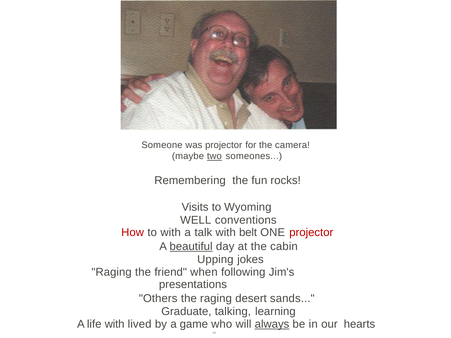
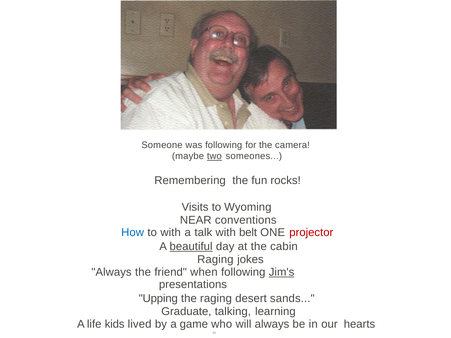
was projector: projector -> following (224, 145)
WELL: WELL -> NEAR (196, 220)
How colour: red -> blue (133, 233)
Upping: Upping -> Raging (215, 260)
Raging: Raging -> Always (112, 272)
Jim's underline: none -> present (282, 272)
Others: Others -> Upping (158, 299)
life with: with -> kids (115, 324)
always underline: present -> none (272, 324)
